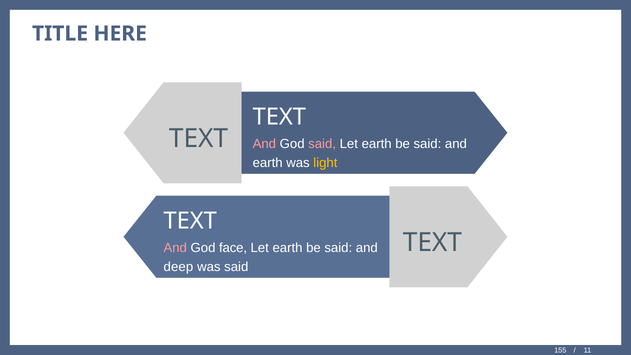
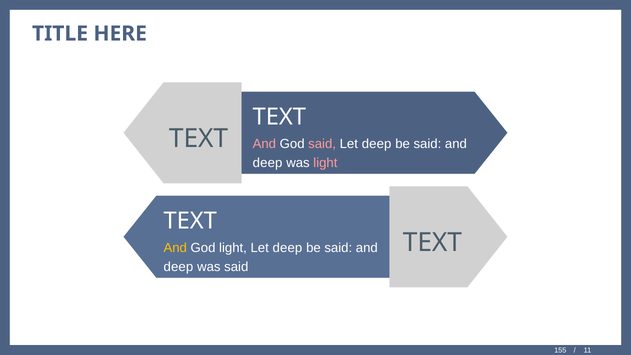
earth: earth -> deep (377, 144)
earth: earth -> deep (268, 163)
light colour: yellow -> pink (325, 163)
And colour: pink -> yellow (175, 248)
God face: face -> light (233, 248)
earth: earth -> deep (287, 248)
